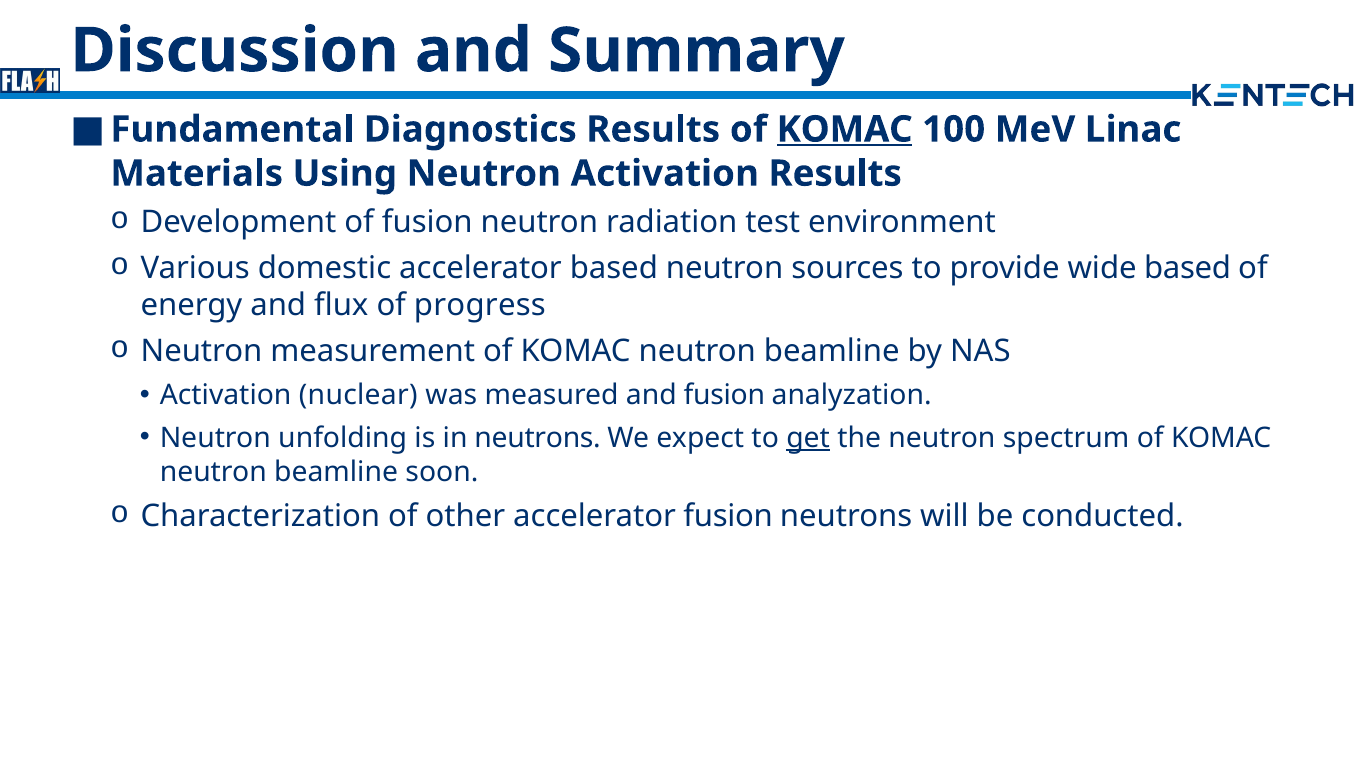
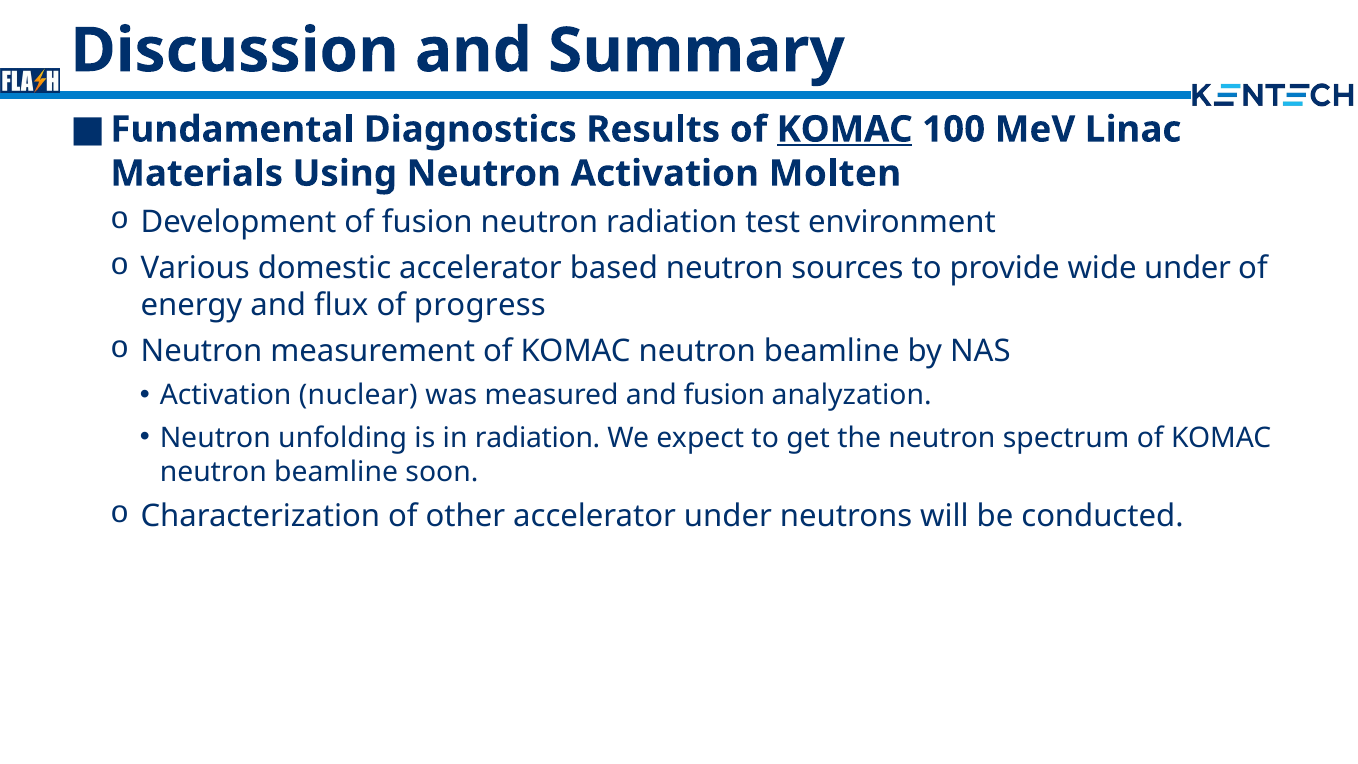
Activation Results: Results -> Molten (835, 174)
wide based: based -> under (1188, 268)
in neutrons: neutrons -> radiation (538, 438)
get underline: present -> none (808, 438)
accelerator fusion: fusion -> under (728, 516)
